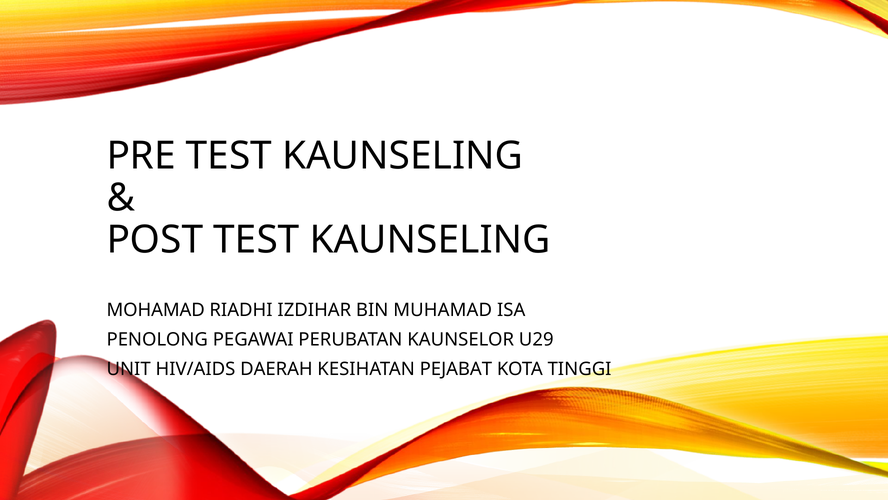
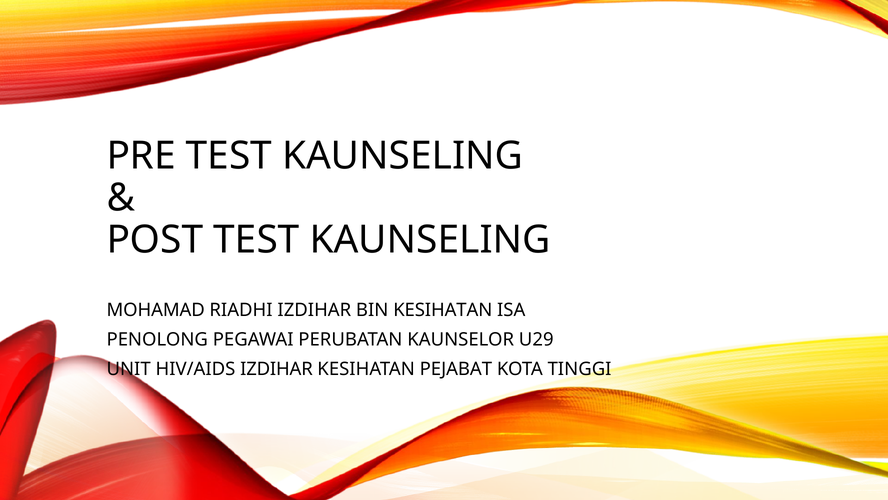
BIN MUHAMAD: MUHAMAD -> KESIHATAN (443, 310)
HIV/AIDS DAERAH: DAERAH -> IZDIHAR (276, 369)
